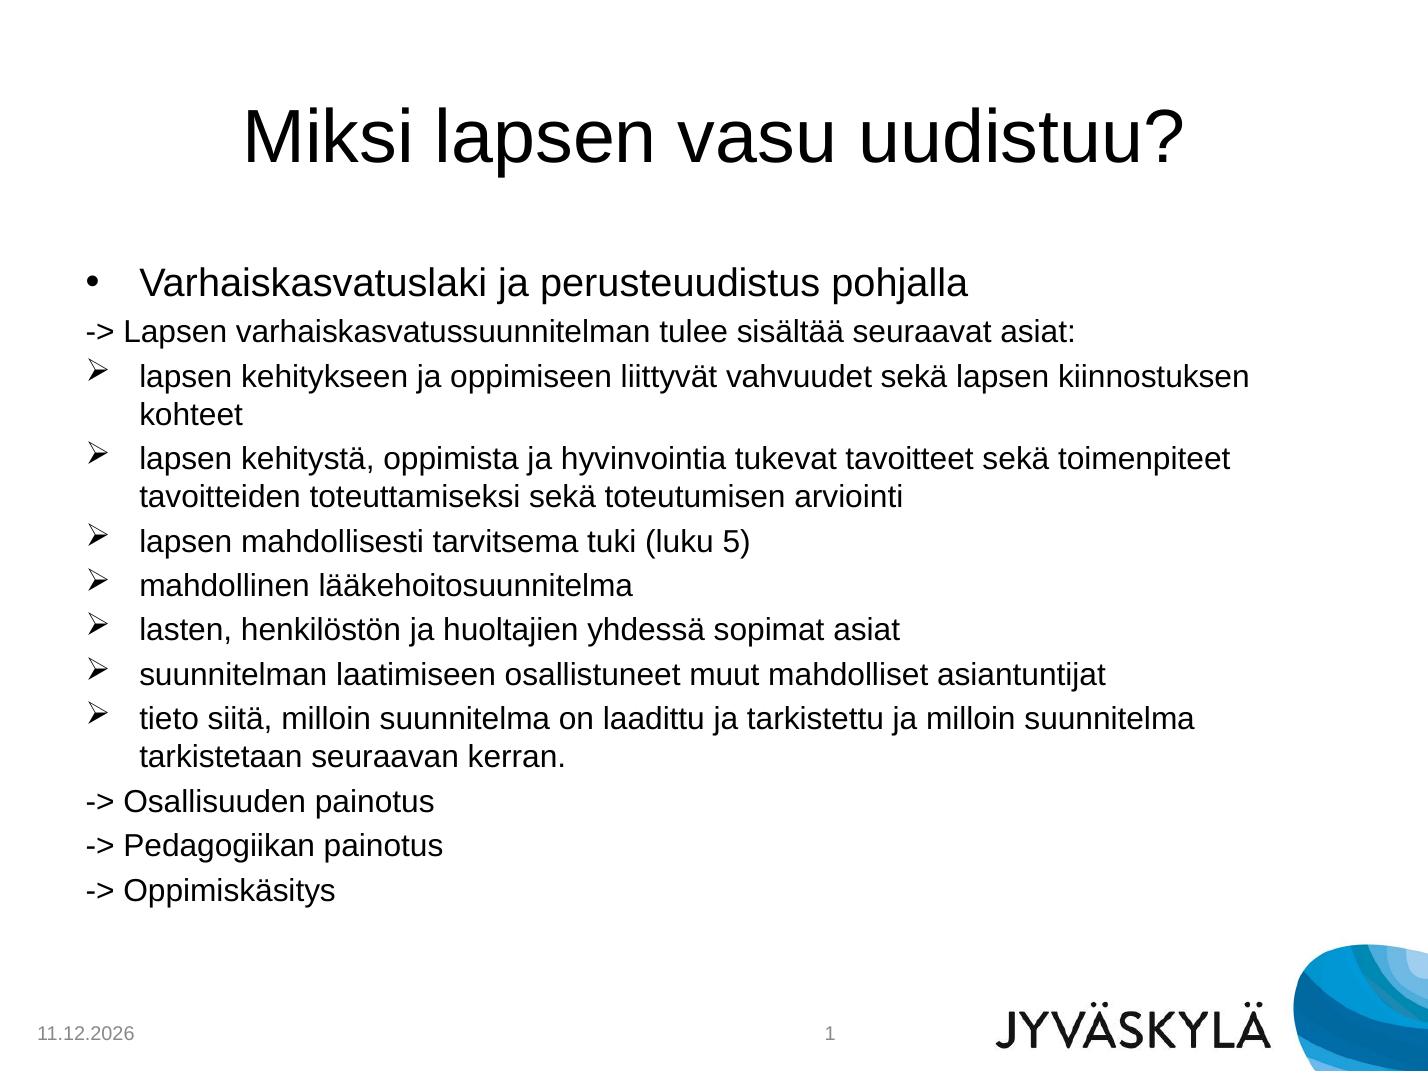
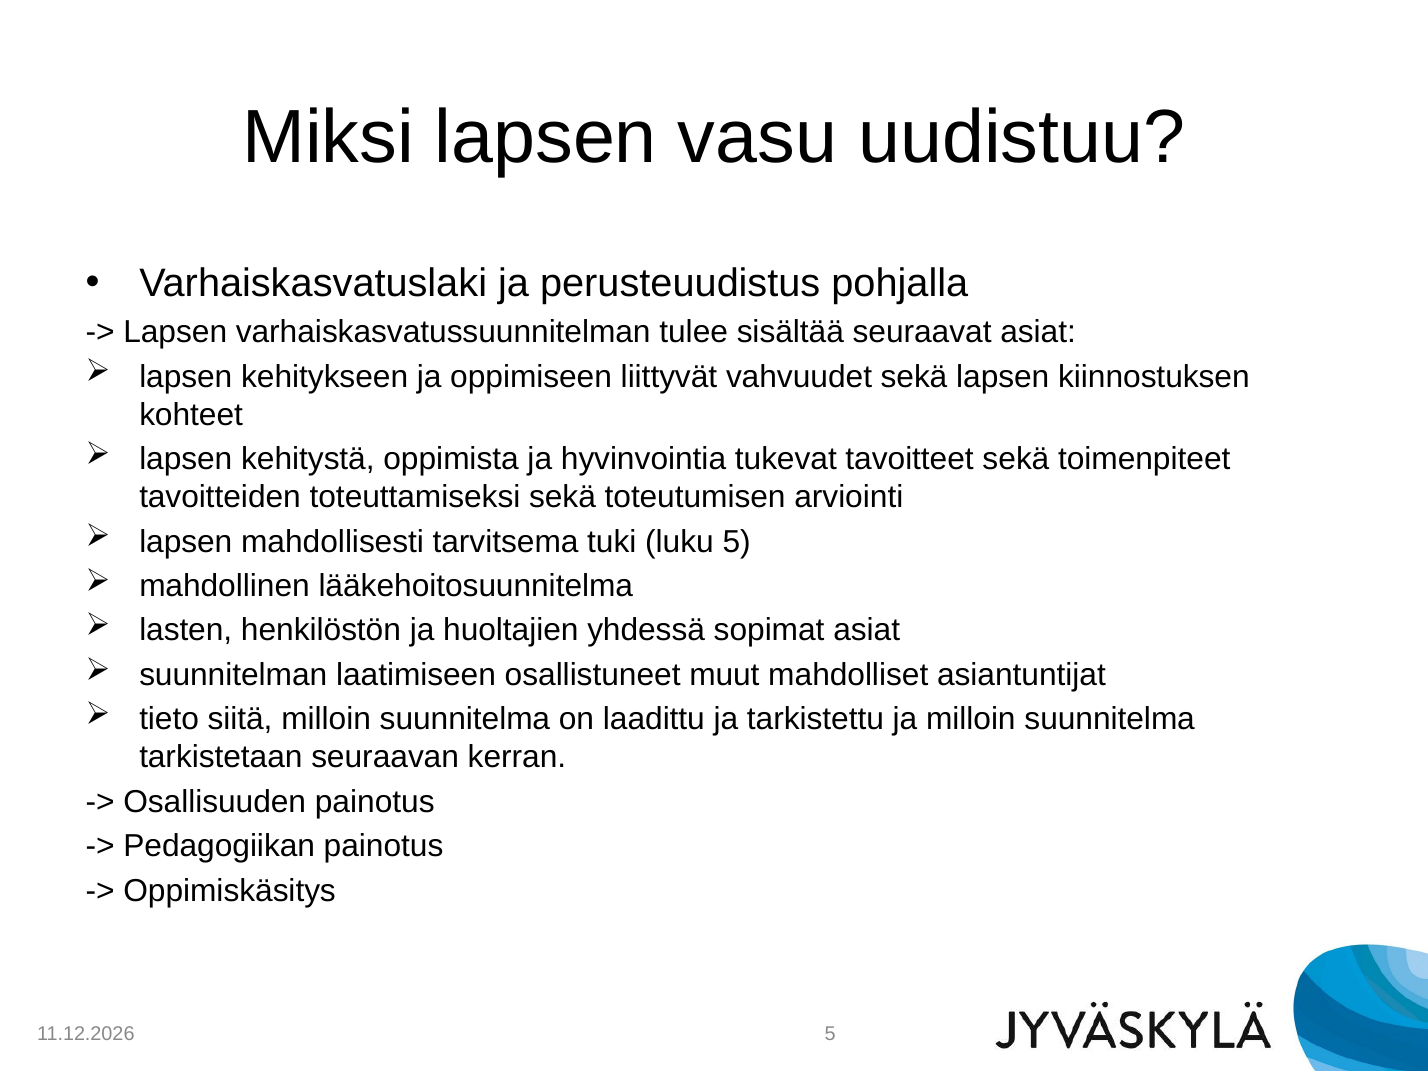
1: 1 -> 5 (830, 1034)
